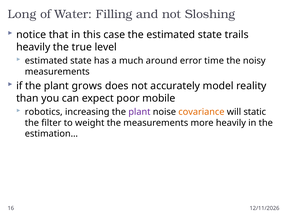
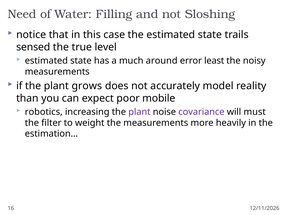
Long: Long -> Need (22, 14)
heavily: heavily -> sensed (33, 47)
time: time -> least (214, 61)
covariance colour: orange -> purple (201, 112)
static: static -> must (255, 112)
